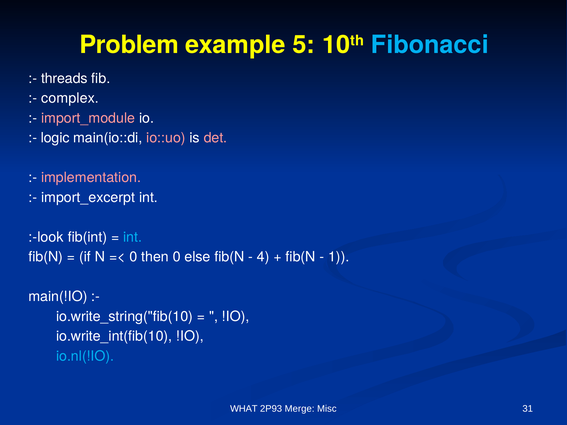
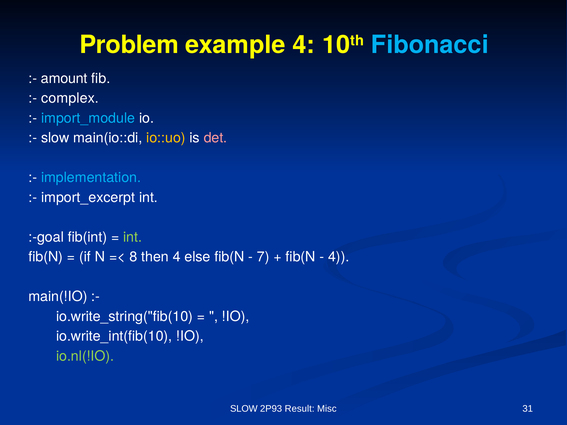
example 5: 5 -> 4 (304, 45)
threads: threads -> amount (64, 78)
import_module colour: pink -> light blue (88, 118)
logic: logic -> slow (55, 138)
io::uo colour: pink -> yellow (166, 138)
implementation colour: pink -> light blue (91, 178)
:-look: :-look -> :-goal (46, 237)
int colour: light blue -> light green (133, 237)
0: 0 -> 8 (133, 257)
then 0: 0 -> 4 (177, 257)
4: 4 -> 7 (263, 257)
1: 1 -> 4 (339, 257)
io.nl(!IO colour: light blue -> light green (85, 356)
WHAT: WHAT -> SLOW (244, 409)
Merge: Merge -> Result (300, 409)
